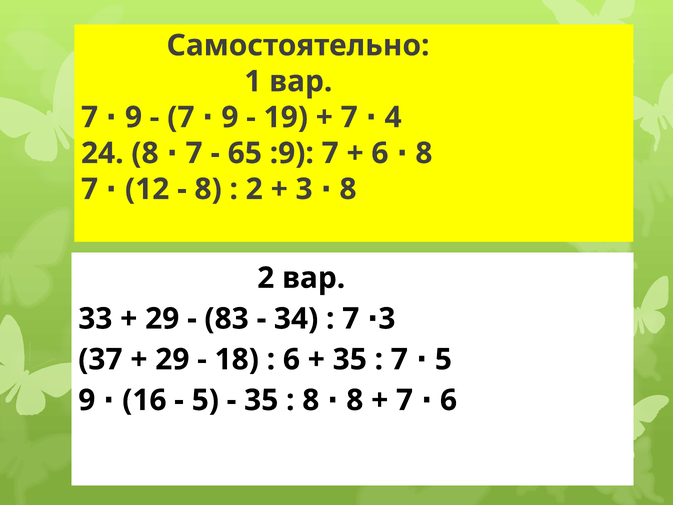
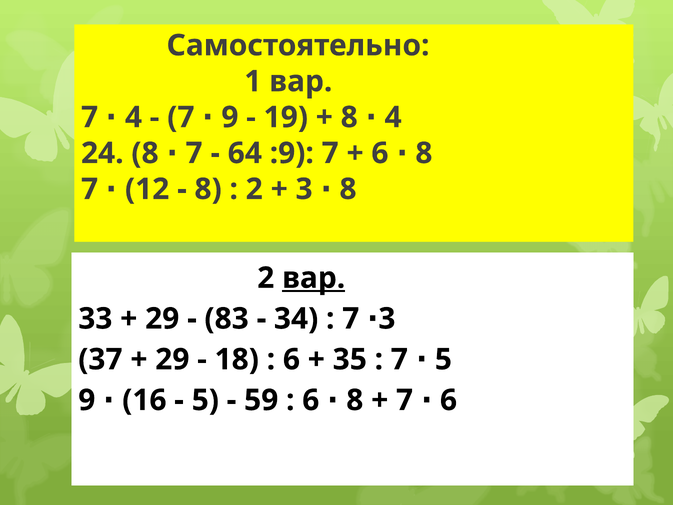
9: 9 -> 4 (134, 117)
7: 7 -> 8 (349, 117)
65: 65 -> 64 (245, 153)
вар underline: none -> present (314, 278)
35: 35 -> 59 (261, 400)
8: 8 -> 6 (311, 400)
